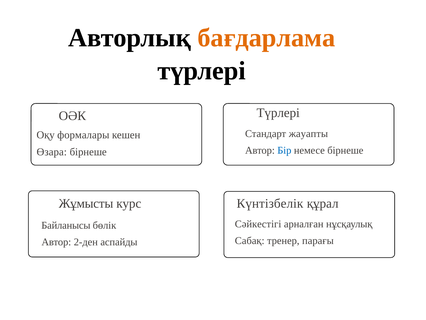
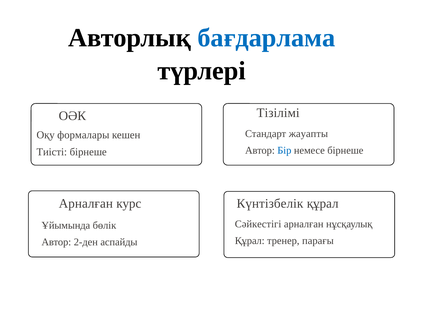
бағдарлама colour: orange -> blue (266, 38)
ОӘК Түрлері: Түрлері -> Тізілімі (278, 113)
Өзара: Өзара -> Тиісті (52, 152)
Жұмысты: Жұмысты -> Арналған (86, 203)
Байланысы: Байланысы -> Ұйымында (66, 225)
Сабақ: Сабақ -> Құрал (250, 240)
